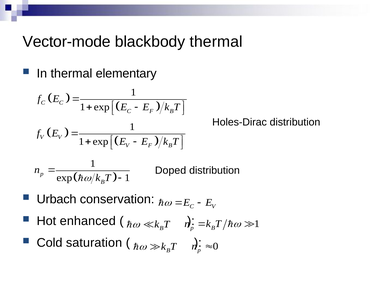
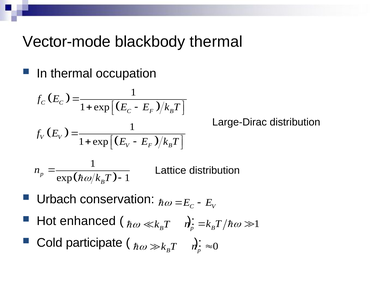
elementary: elementary -> occupation (126, 74)
Holes-Dirac: Holes-Dirac -> Large-Dirac (240, 122)
Doped: Doped -> Lattice (171, 170)
saturation: saturation -> participate (94, 243)
